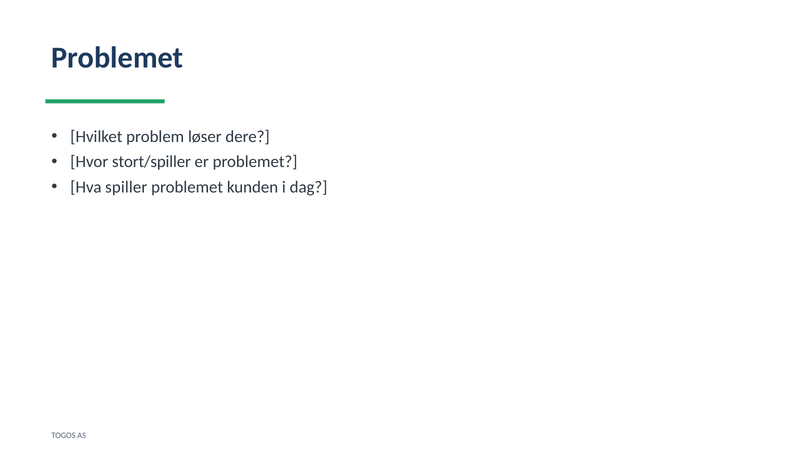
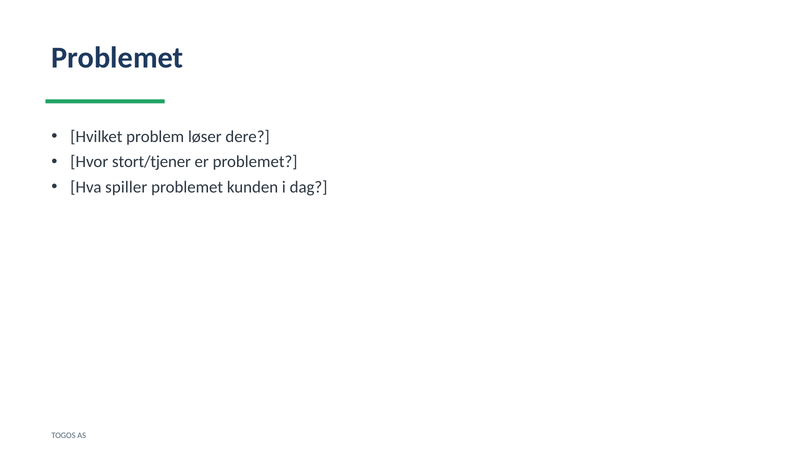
stort/spiller: stort/spiller -> stort/tjener (151, 162)
